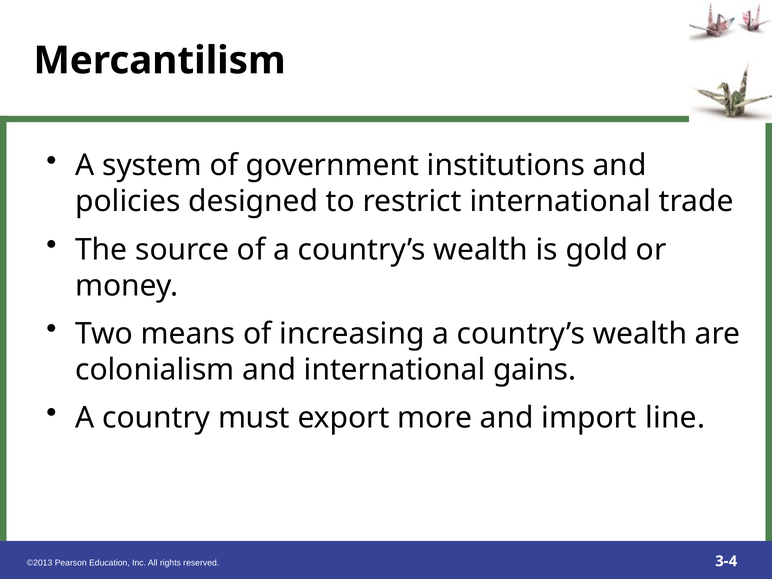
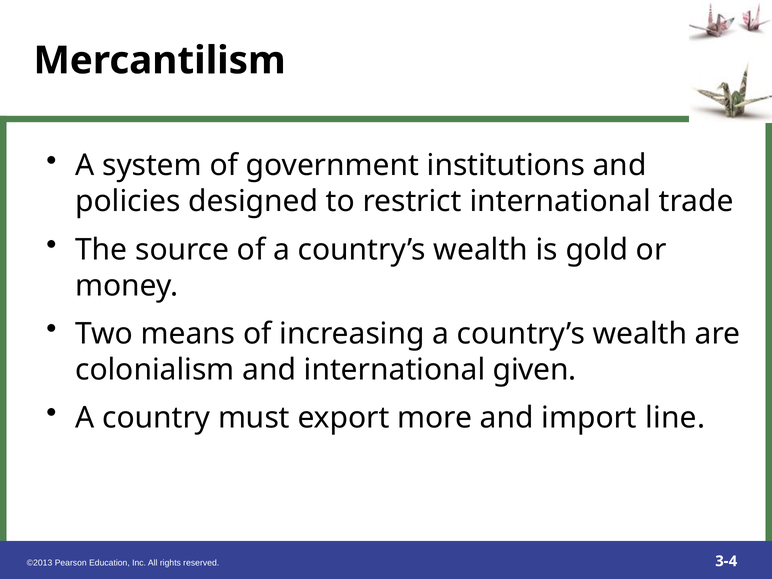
gains: gains -> given (535, 370)
